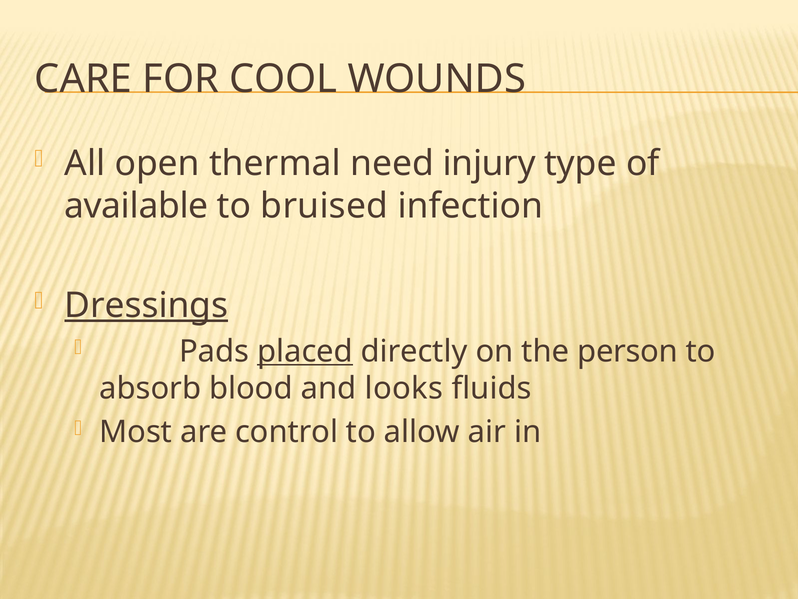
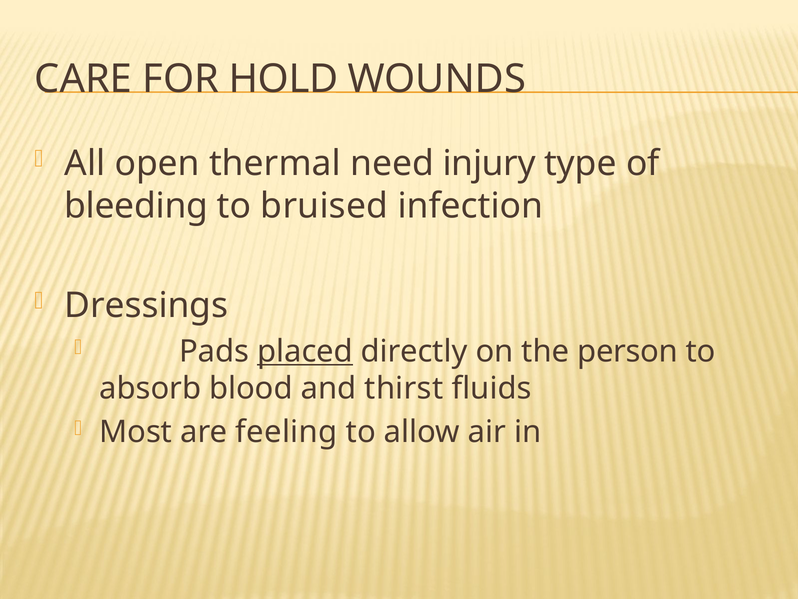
COOL: COOL -> HOLD (284, 79)
available: available -> bleeding (136, 206)
Dressings underline: present -> none (146, 305)
looks: looks -> thirst (404, 388)
control: control -> feeling (286, 432)
